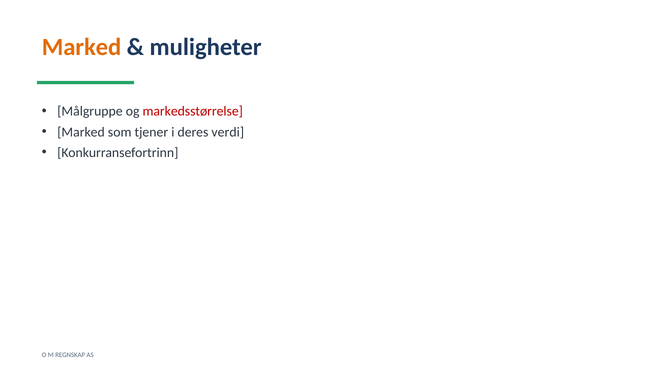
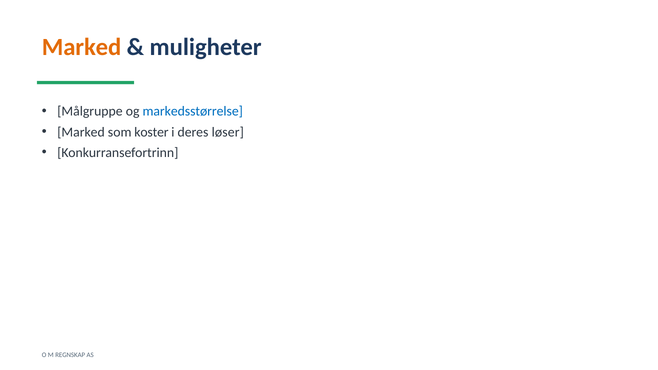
markedsstørrelse colour: red -> blue (193, 111)
tjener: tjener -> koster (151, 132)
verdi: verdi -> løser (228, 132)
